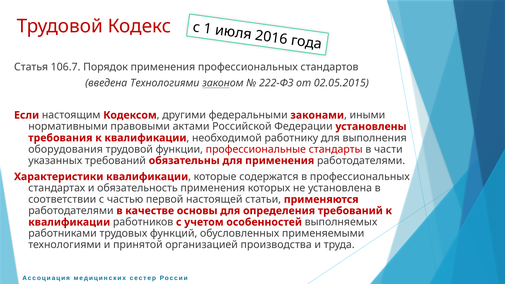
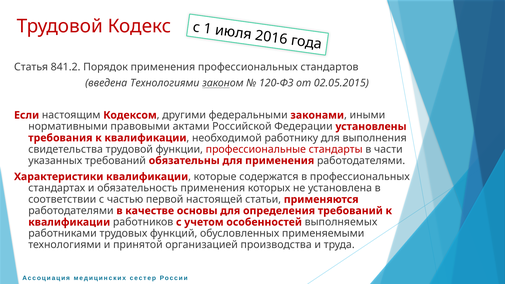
106.7: 106.7 -> 841.2 (66, 67)
222-ФЗ: 222-ФЗ -> 120-ФЗ (276, 83)
оборудования: оборудования -> свидетельства (66, 149)
